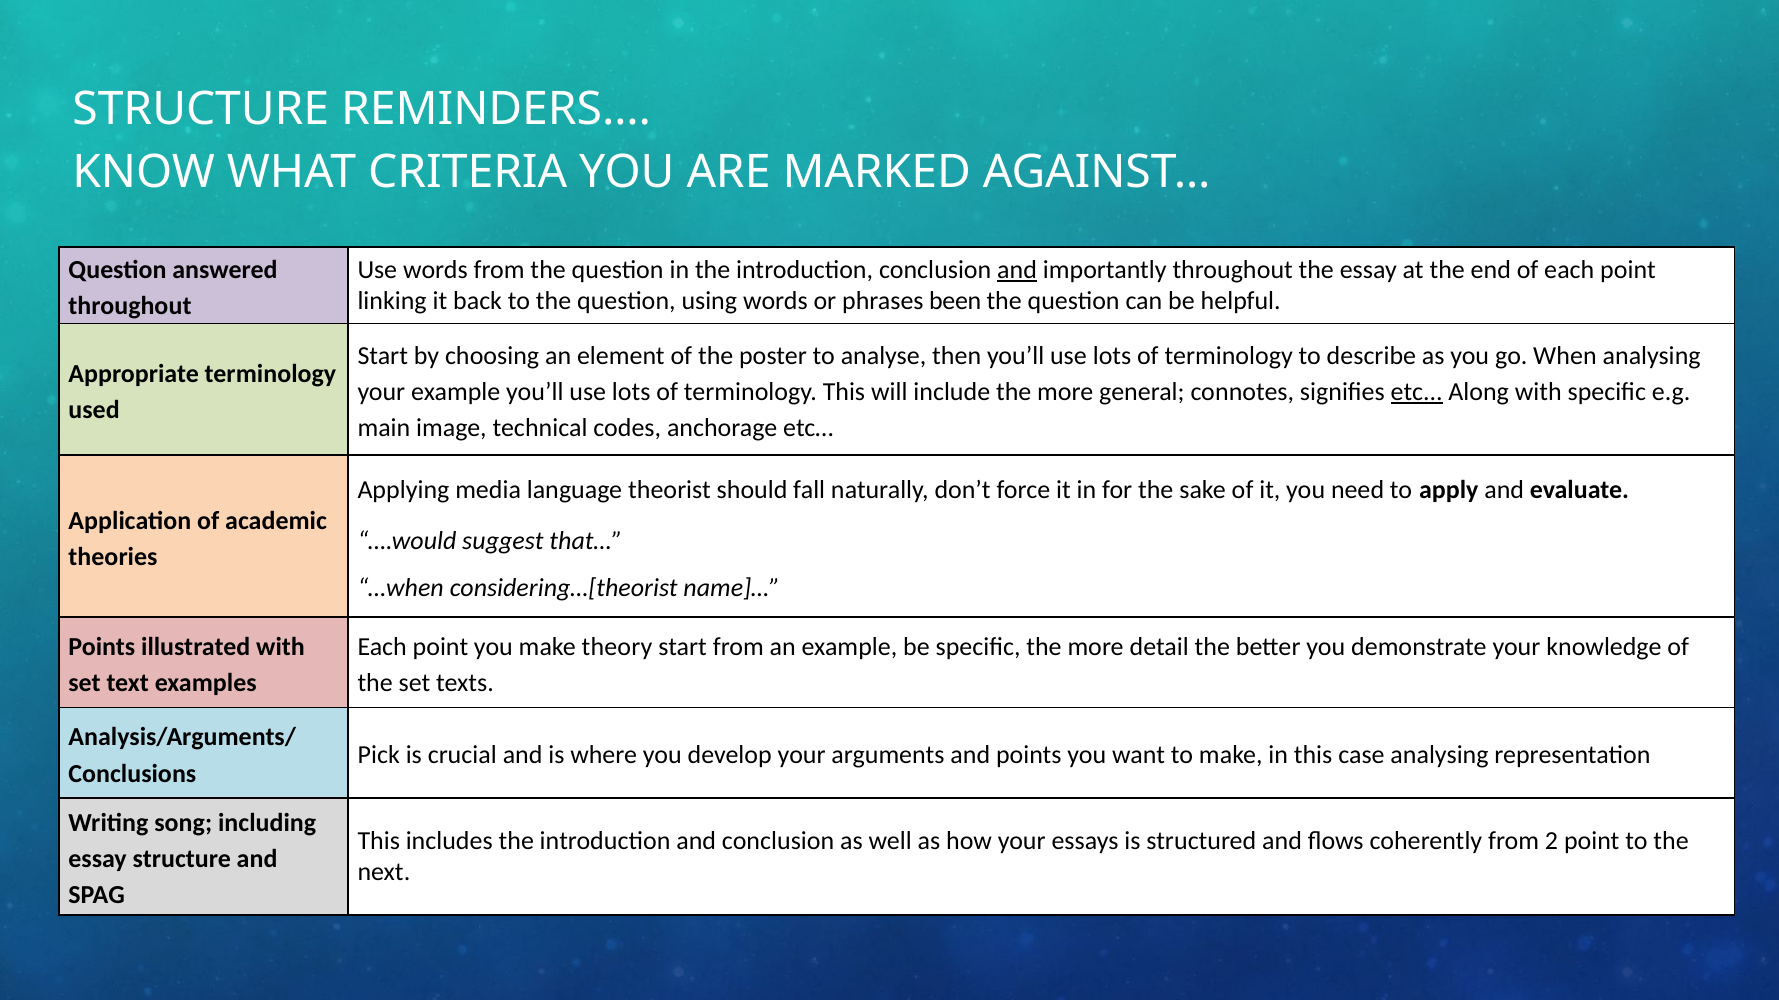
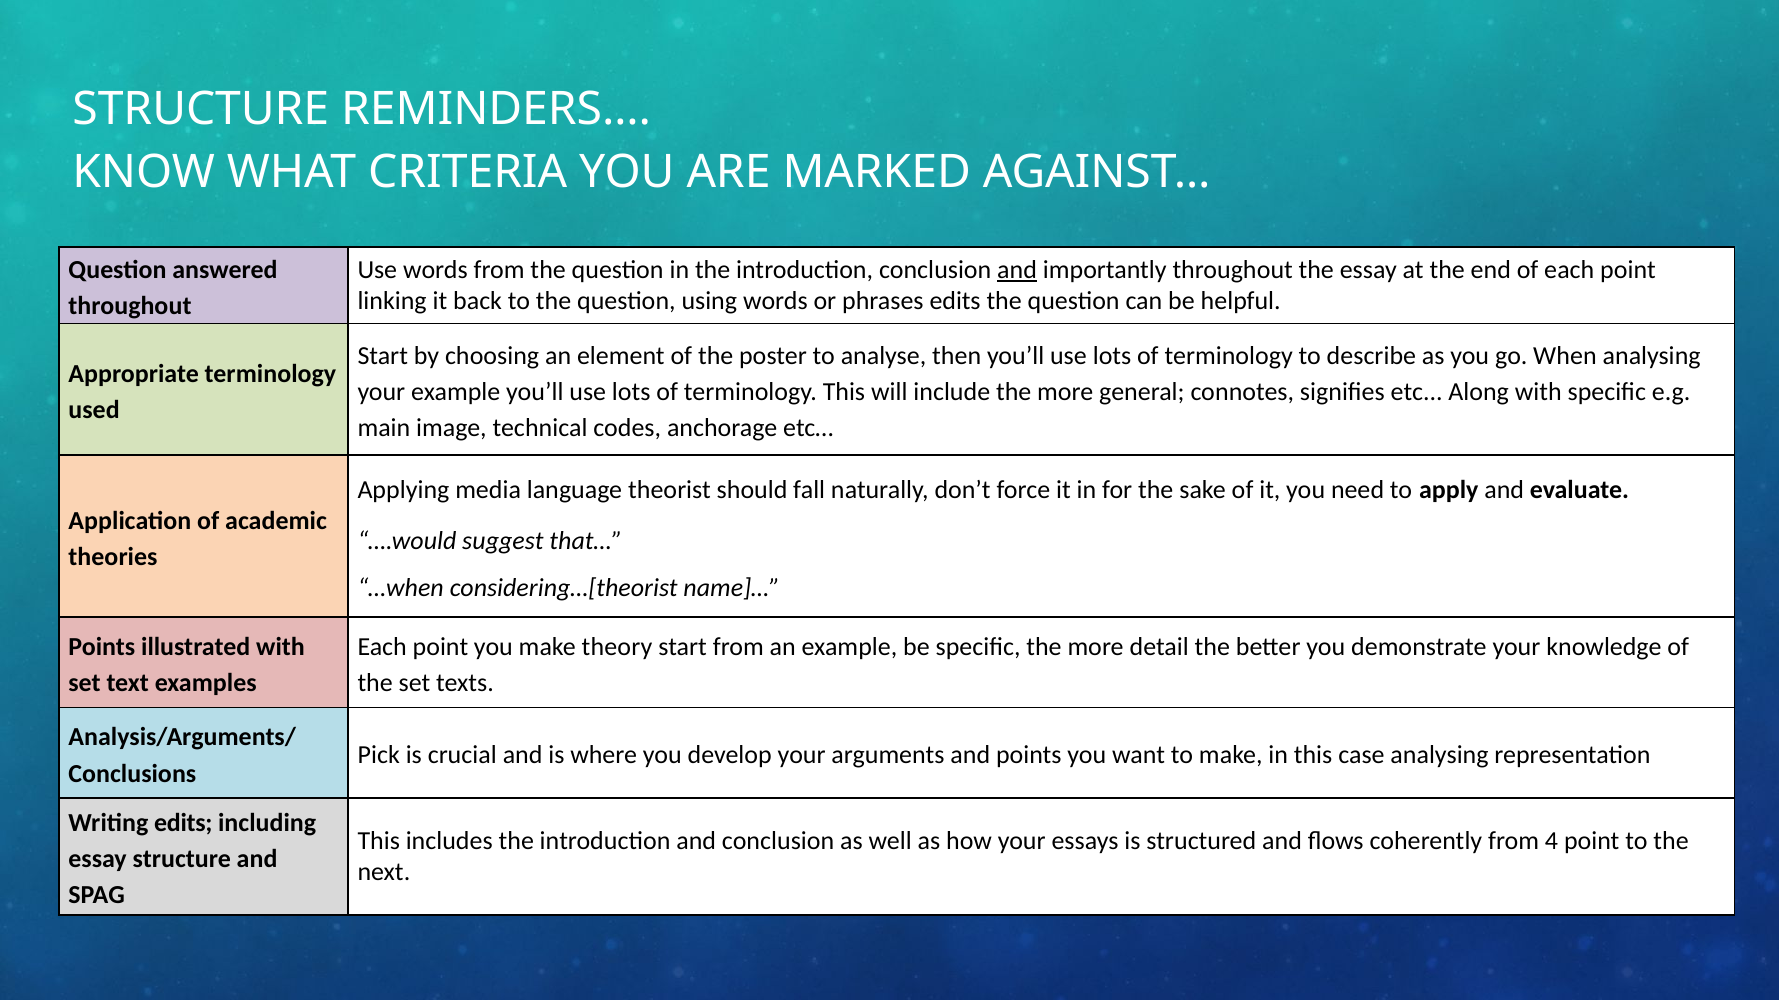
phrases been: been -> edits (955, 301)
etc underline: present -> none (1417, 392)
Writing song: song -> edits (183, 823)
2: 2 -> 4 (1552, 841)
